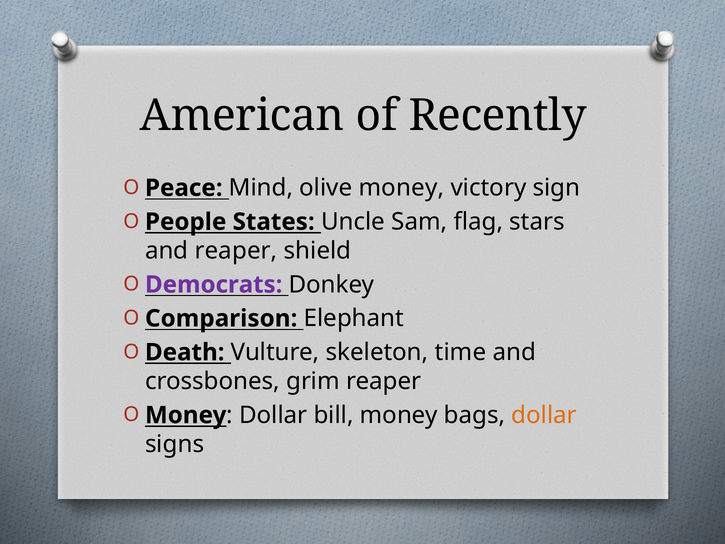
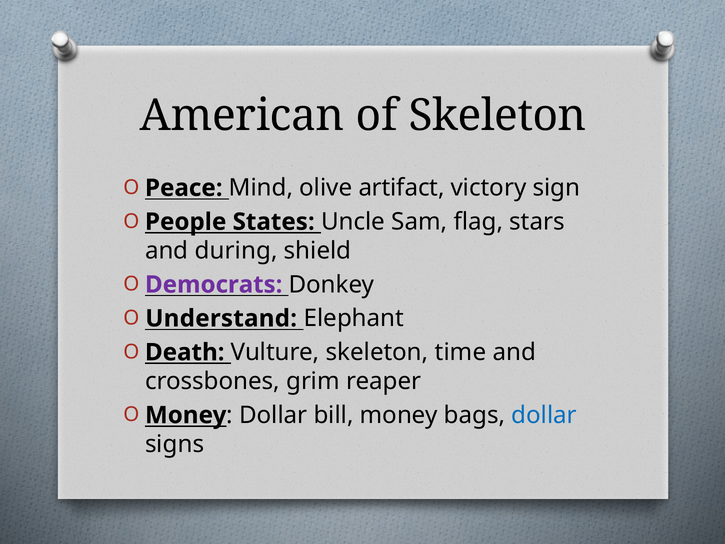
of Recently: Recently -> Skeleton (498, 116)
olive money: money -> artifact (402, 188)
and reaper: reaper -> during (236, 251)
Comparison: Comparison -> Understand (221, 318)
dollar colour: orange -> blue (544, 415)
